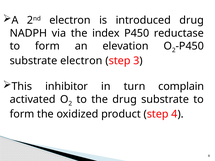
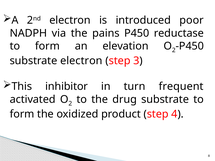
introduced drug: drug -> poor (192, 20)
index: index -> pains (106, 33)
complain: complain -> frequent (181, 87)
